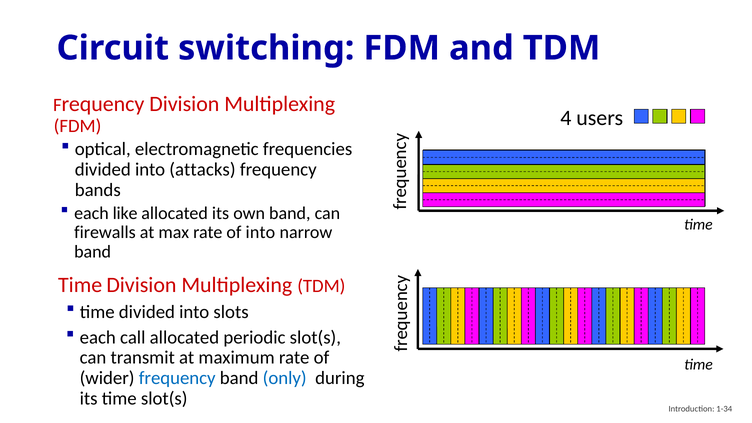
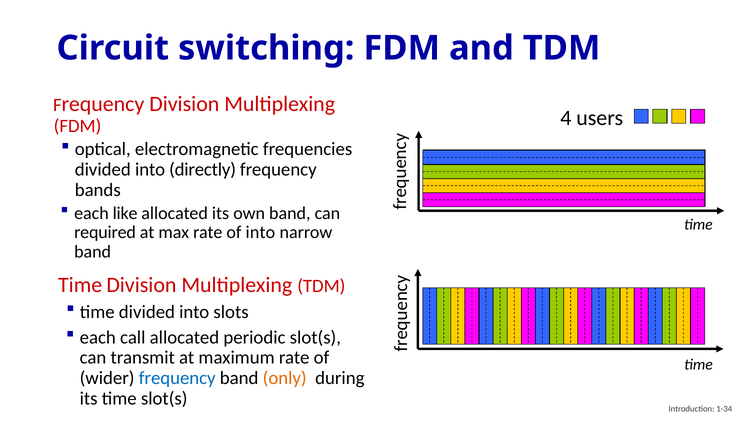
attacks: attacks -> directly (203, 170)
firewalls: firewalls -> required (105, 233)
only colour: blue -> orange (285, 378)
